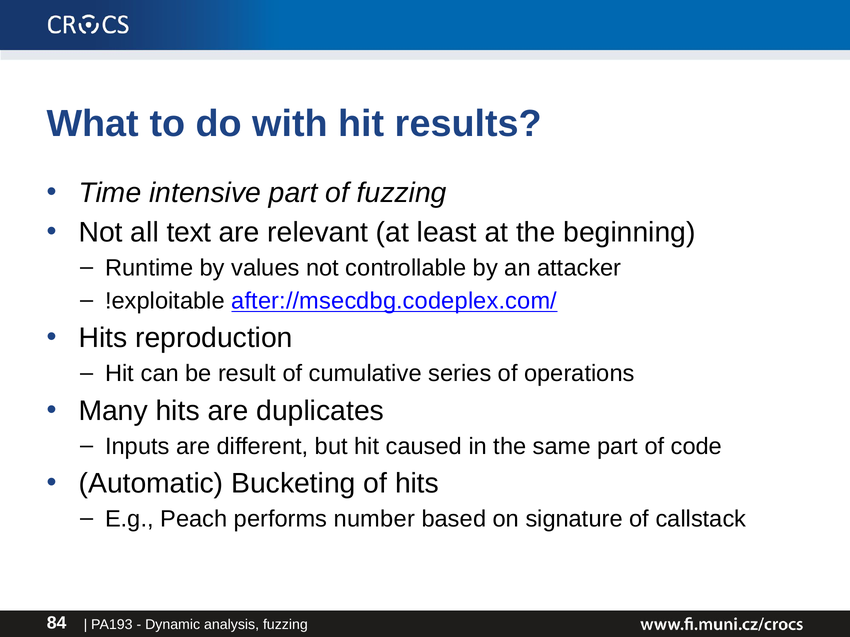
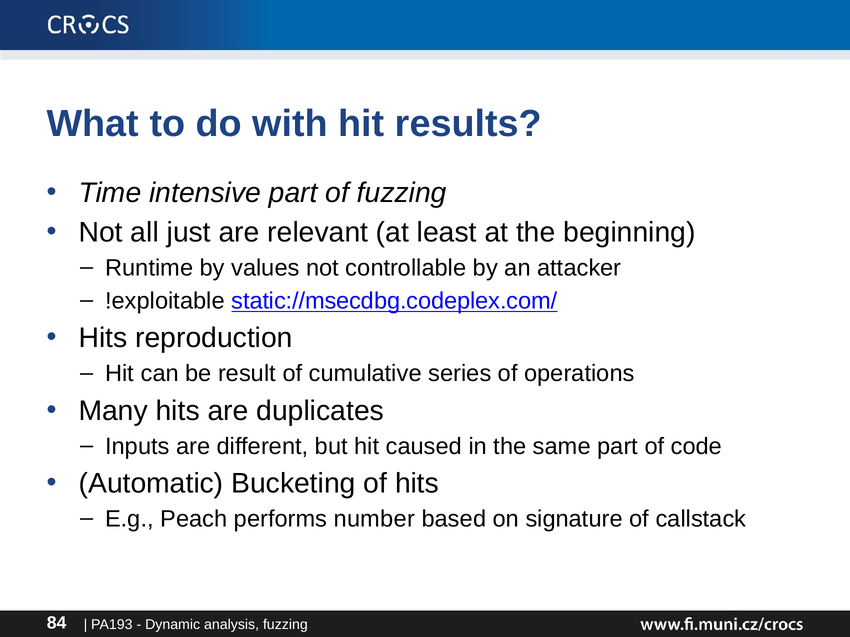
text: text -> just (189, 233)
after://msecdbg.codeplex.com/: after://msecdbg.codeplex.com/ -> static://msecdbg.codeplex.com/ (394, 301)
